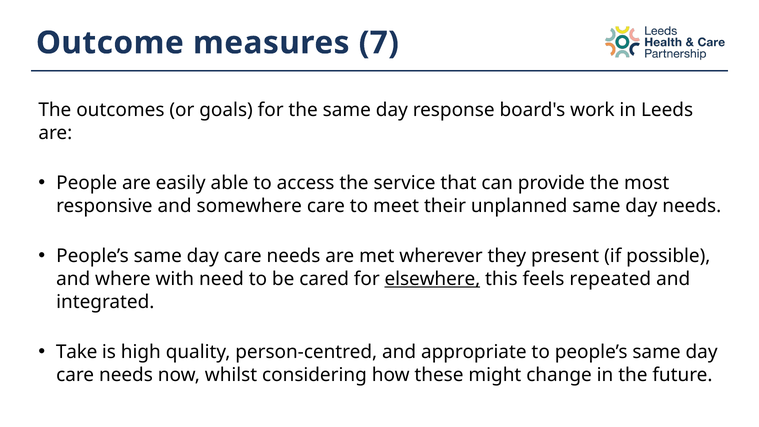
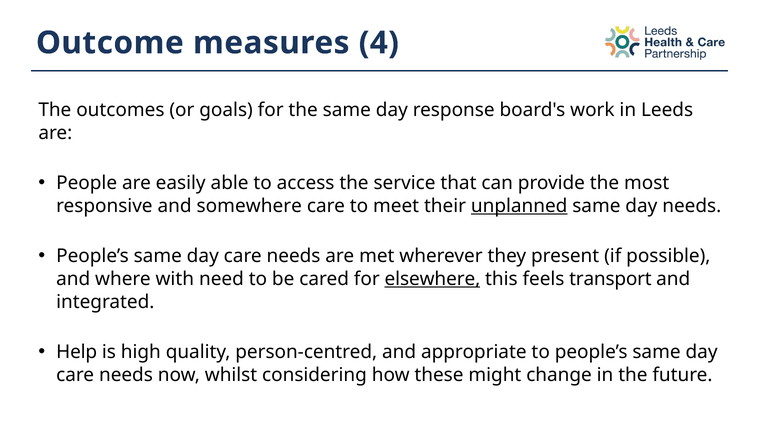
7: 7 -> 4 (379, 43)
unplanned underline: none -> present (519, 206)
repeated: repeated -> transport (610, 279)
Take: Take -> Help (77, 352)
